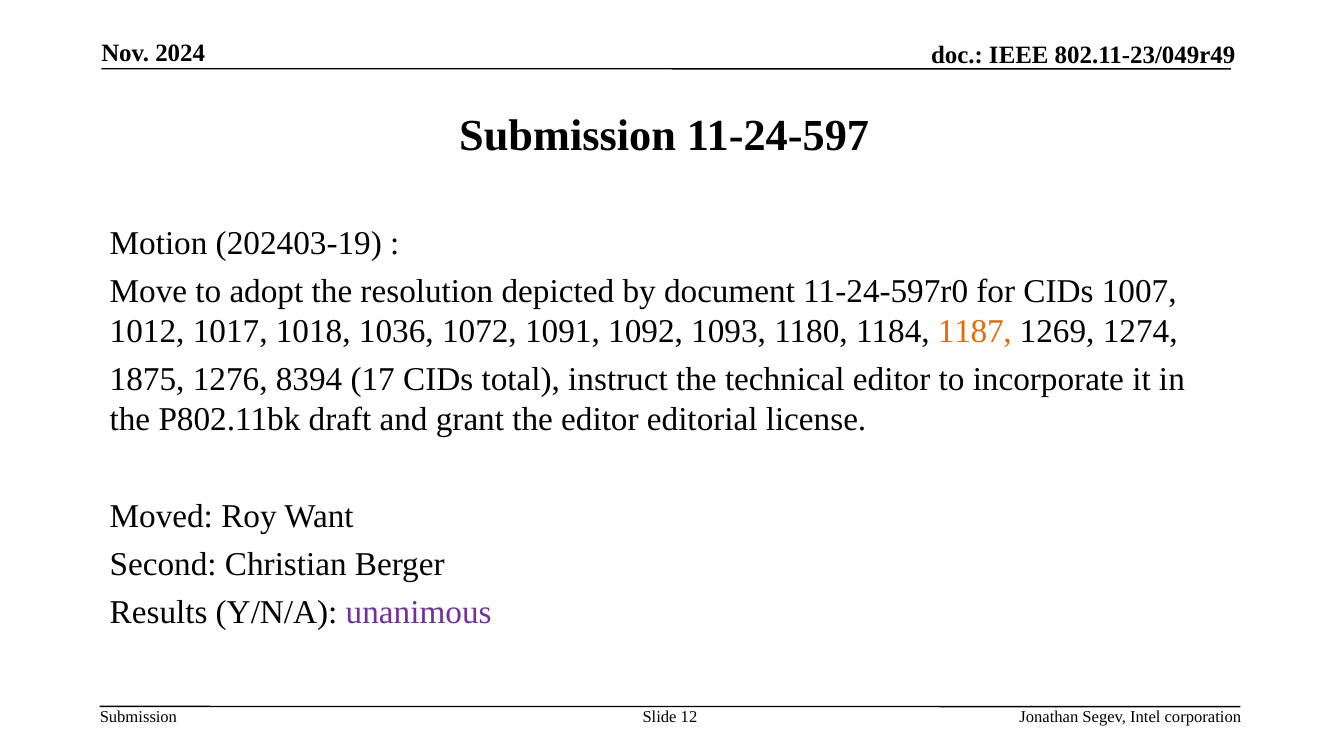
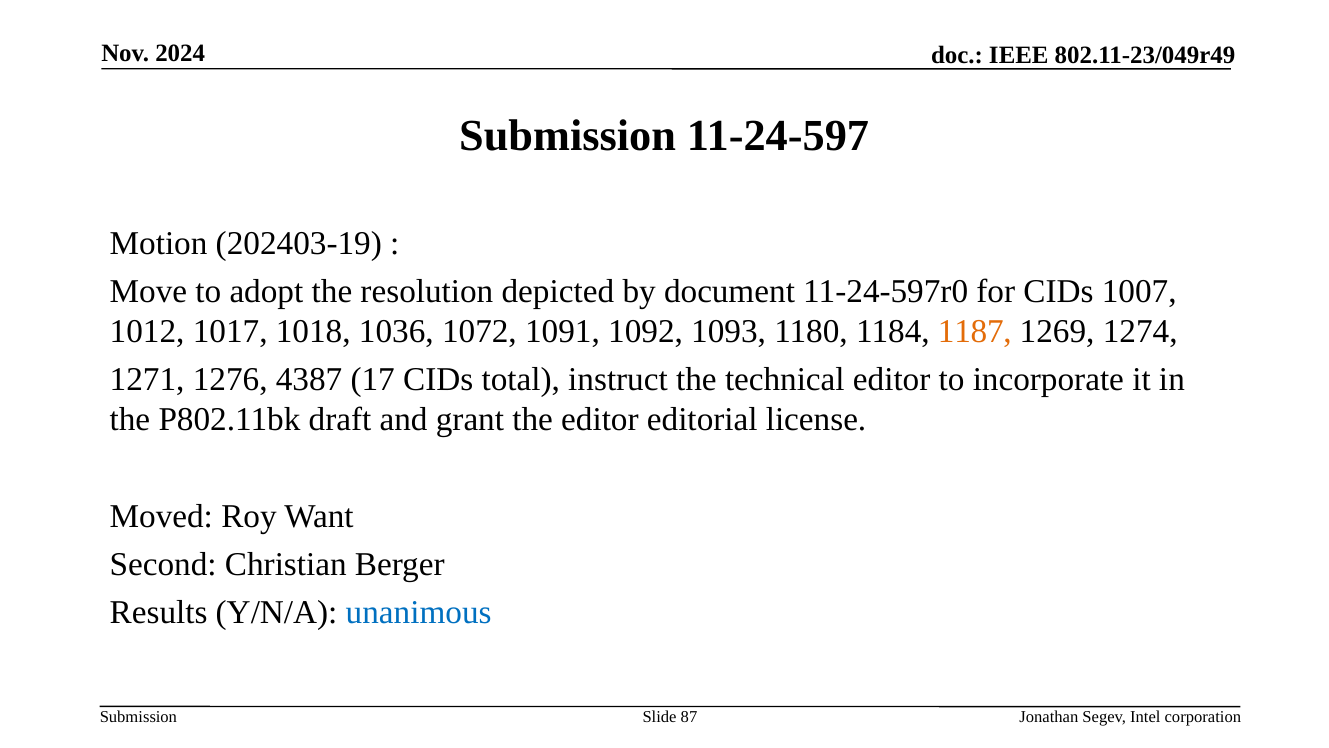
1875: 1875 -> 1271 (147, 379)
8394: 8394 -> 4387 (309, 379)
unanimous colour: purple -> blue (419, 612)
12: 12 -> 87 (689, 717)
